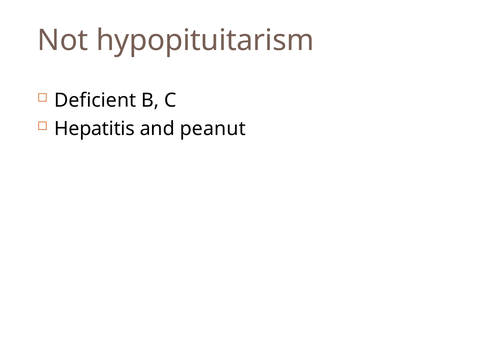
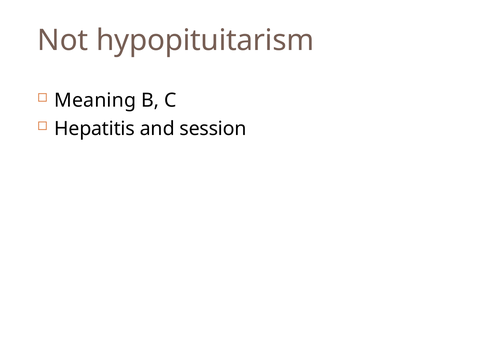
Deficient: Deficient -> Meaning (95, 100)
peanut: peanut -> session (213, 129)
